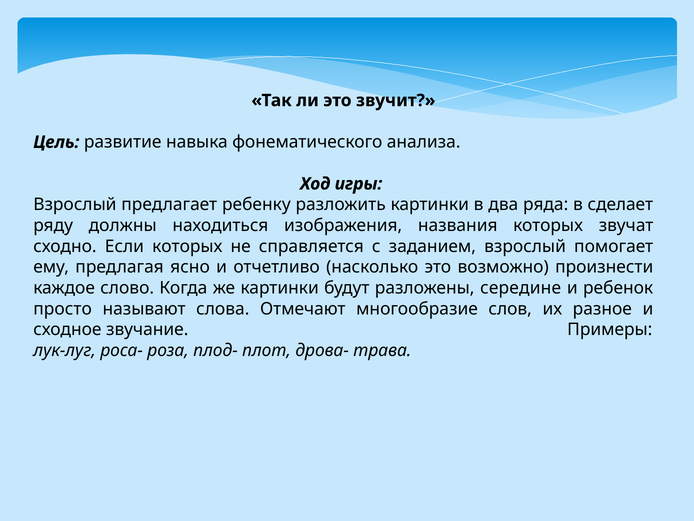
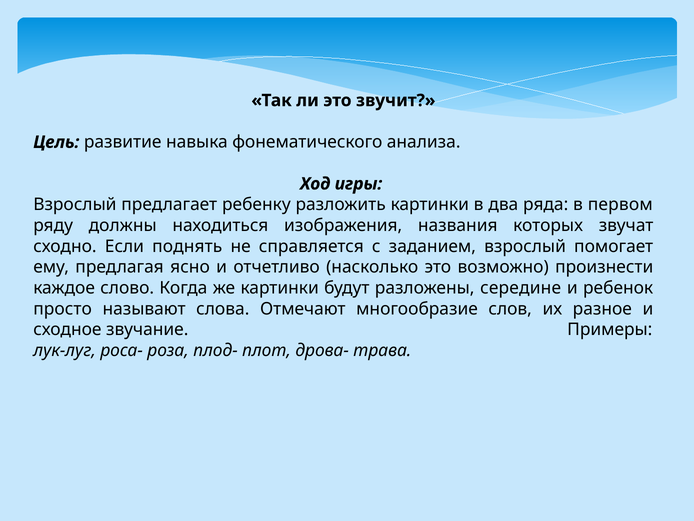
сделает: сделает -> первом (620, 204)
Если которых: которых -> поднять (187, 246)
